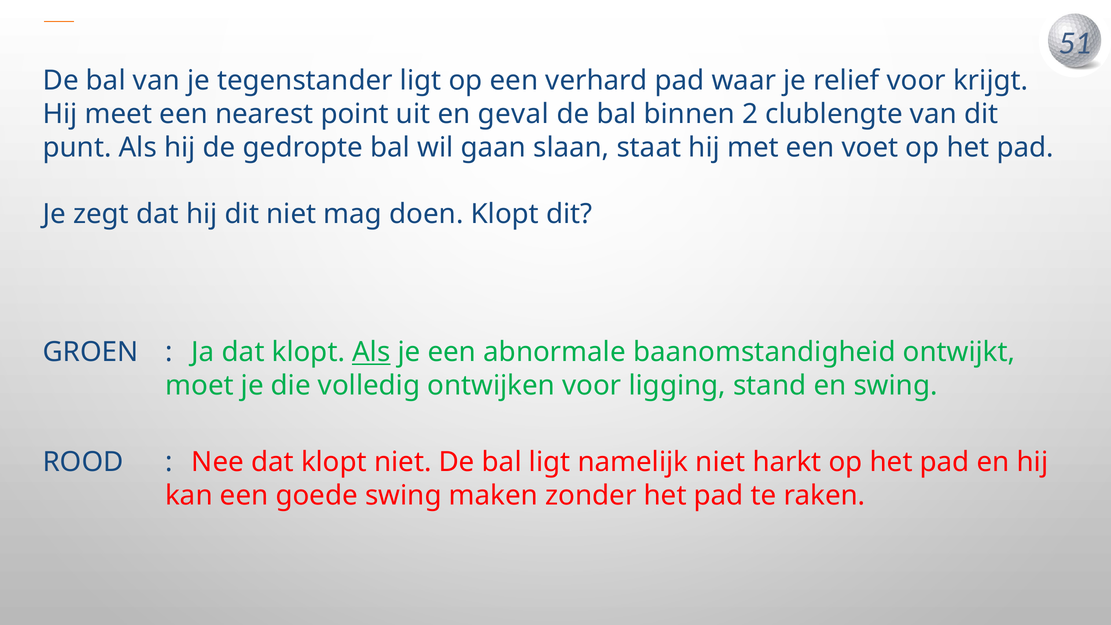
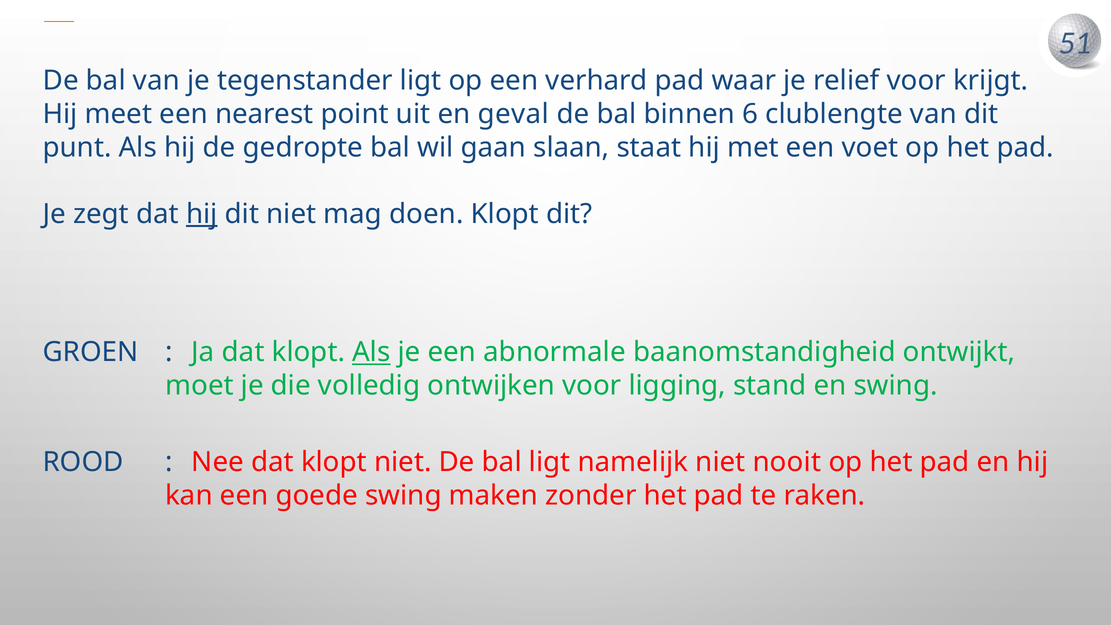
2: 2 -> 6 (750, 114)
hij underline: none -> present (202, 214)
harkt: harkt -> nooit (787, 462)
